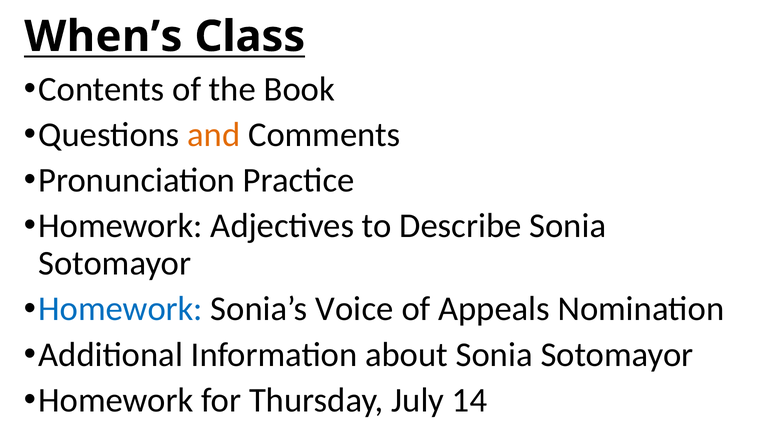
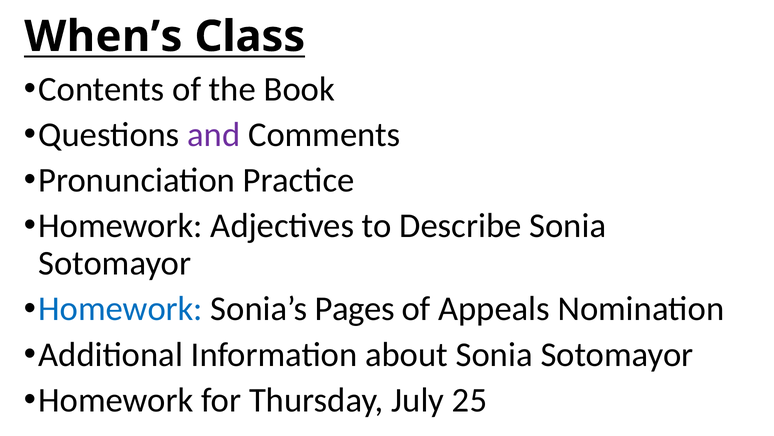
and colour: orange -> purple (214, 135)
Voice: Voice -> Pages (355, 309)
14: 14 -> 25 (470, 400)
